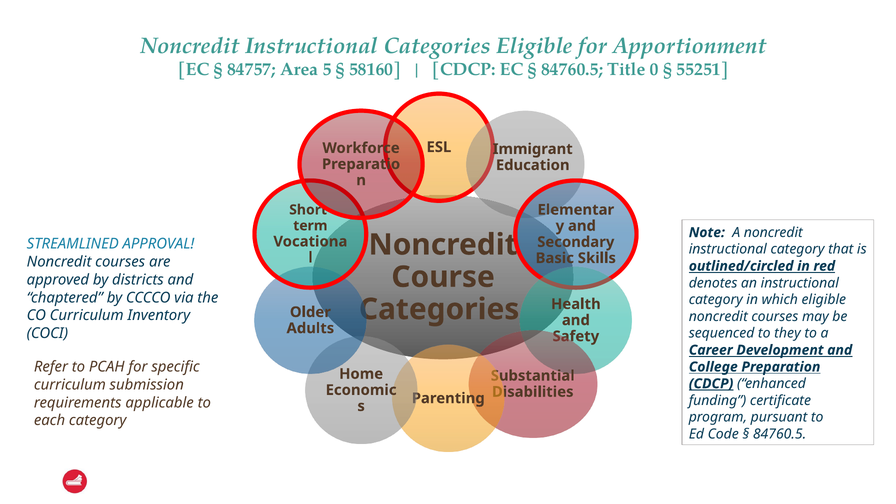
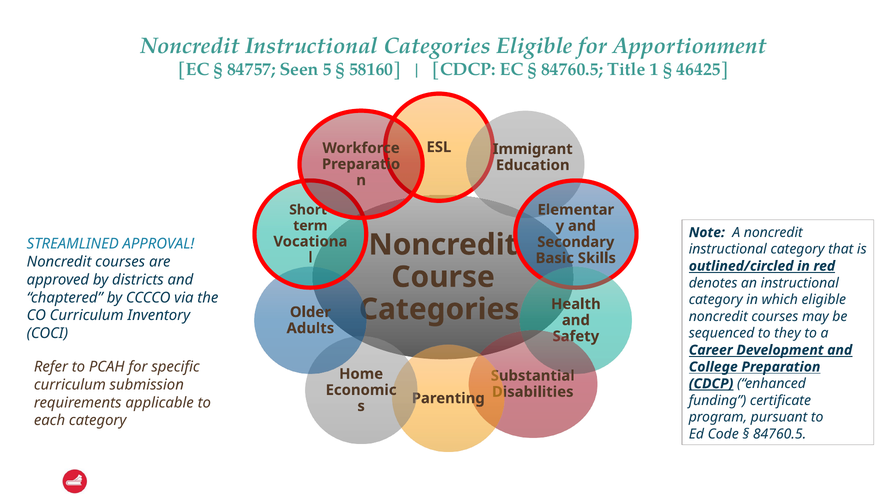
Area: Area -> Seen (299, 69)
0: 0 -> 1 (654, 69)
55251: 55251 -> 46425 (703, 69)
